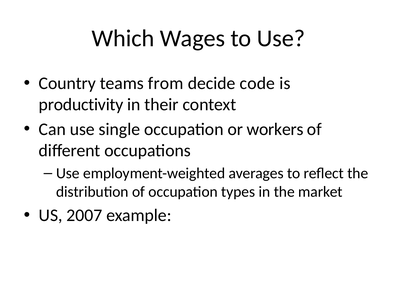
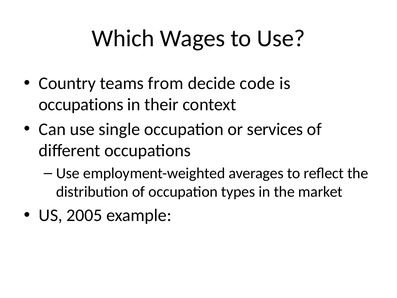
productivity: productivity -> occupations (81, 104)
workers: workers -> services (275, 129)
2007: 2007 -> 2005 (84, 215)
